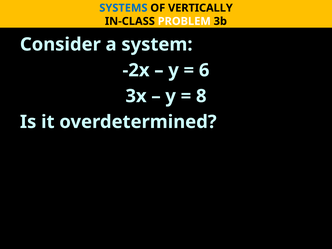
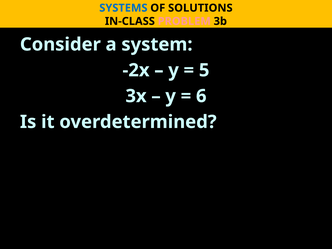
VERTICALLY: VERTICALLY -> SOLUTIONS (200, 8)
PROBLEM colour: white -> pink (184, 21)
6: 6 -> 5 (204, 70)
8: 8 -> 6 (201, 96)
